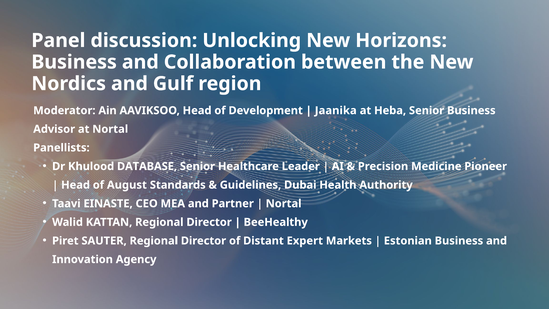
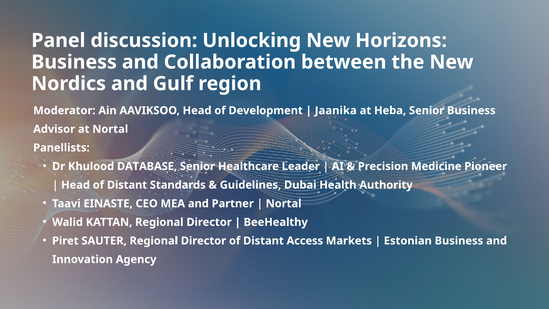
Head of August: August -> Distant (127, 185)
Expert: Expert -> Access (305, 241)
